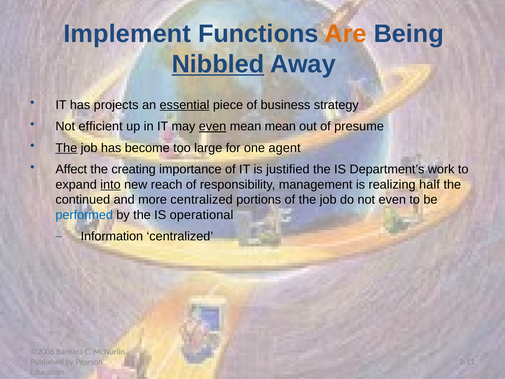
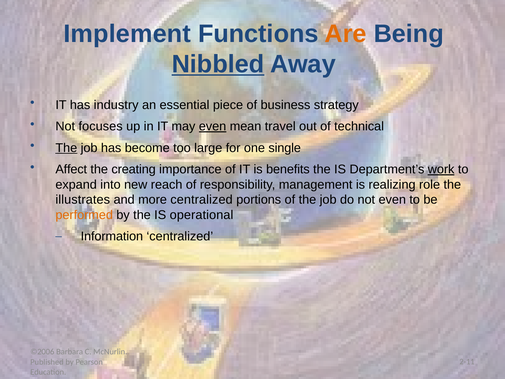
projects: projects -> industry (116, 105)
essential underline: present -> none (185, 105)
efficient: efficient -> focuses (101, 126)
mean mean: mean -> travel (280, 126)
presume: presume -> technical (359, 126)
agent: agent -> single (285, 148)
justified: justified -> benefits (288, 169)
work underline: none -> present (441, 169)
into underline: present -> none (110, 184)
half: half -> role (430, 184)
continued: continued -> illustrates (83, 200)
performed colour: blue -> orange (84, 215)
